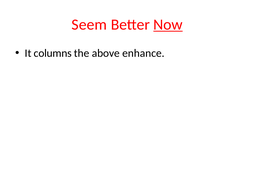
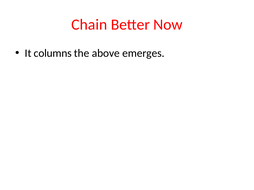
Seem: Seem -> Chain (89, 25)
Now underline: present -> none (168, 25)
enhance: enhance -> emerges (143, 53)
